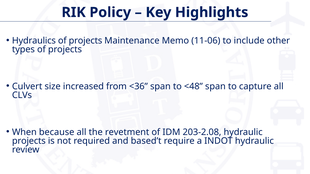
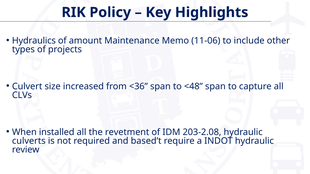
projects: projects -> amount (85, 41)
because: because -> installed (57, 132)
projects: projects -> culverts (29, 141)
